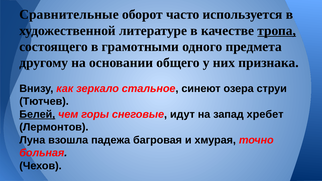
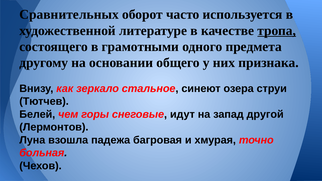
Сравнительные: Сравнительные -> Сравнительных (69, 15)
Белей underline: present -> none (37, 114)
хребет: хребет -> другой (265, 114)
